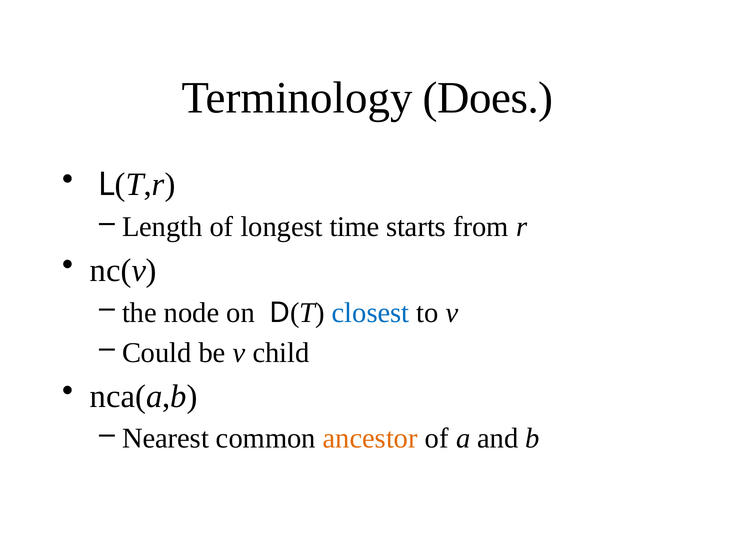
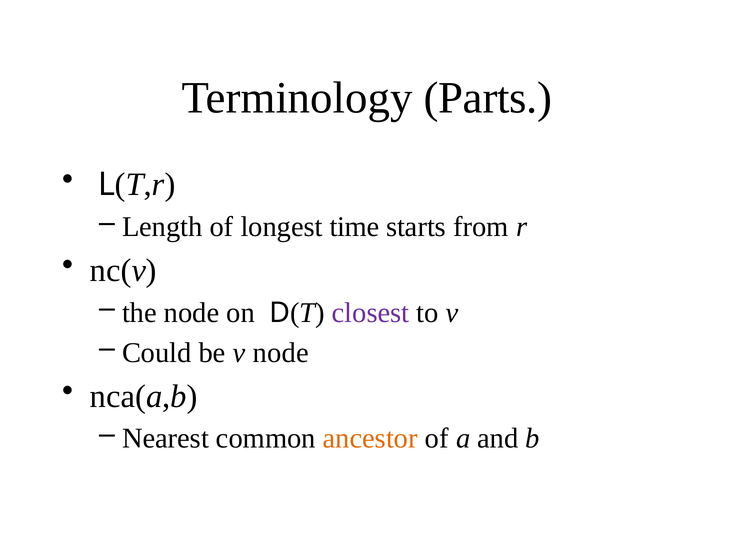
Does: Does -> Parts (488, 98)
closest colour: blue -> purple (371, 312)
v child: child -> node (281, 352)
